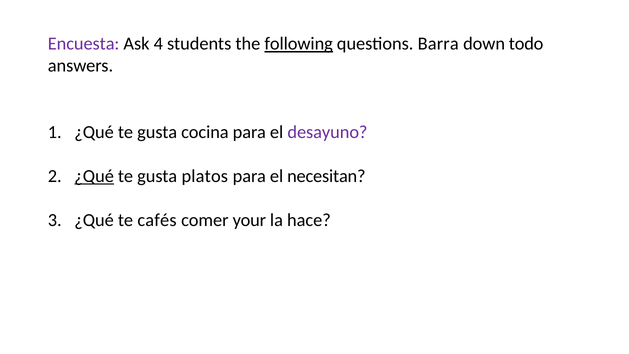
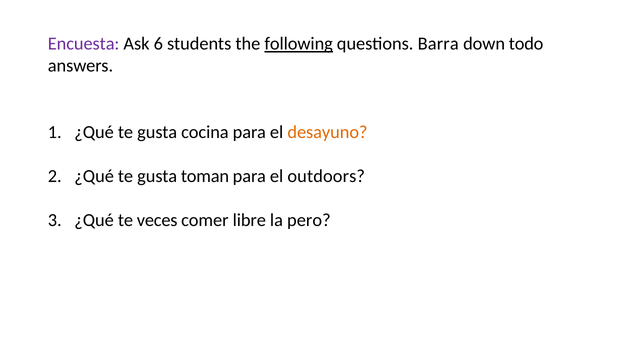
4: 4 -> 6 (158, 44)
desayuno colour: purple -> orange (327, 132)
¿Qué underline: present -> none (94, 176)
platos: platos -> toman (205, 176)
necesitan: necesitan -> outdoors (326, 176)
cafés: cafés -> veces (157, 220)
your: your -> libre (249, 220)
hace: hace -> pero (309, 220)
